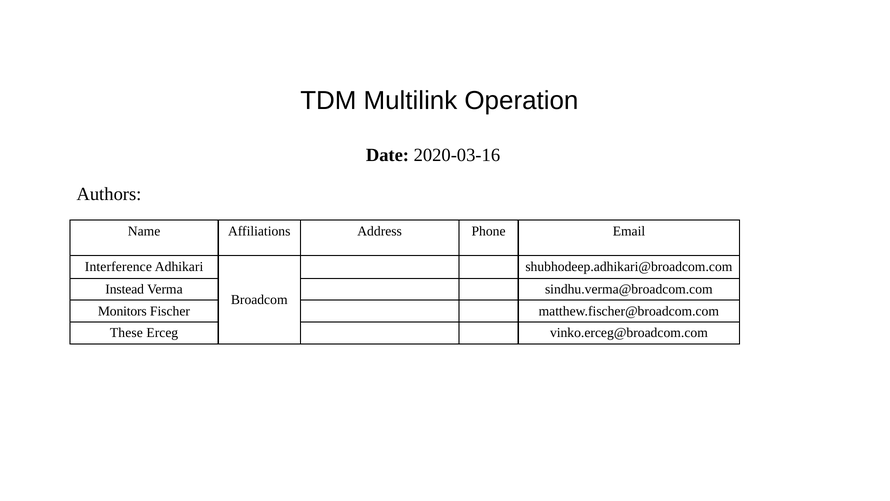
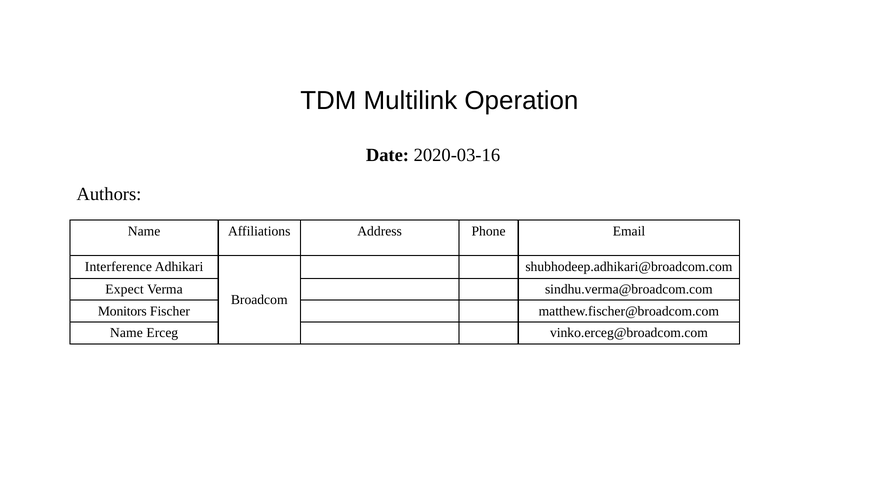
Instead: Instead -> Expect (125, 289)
These: These -> Name (126, 333)
